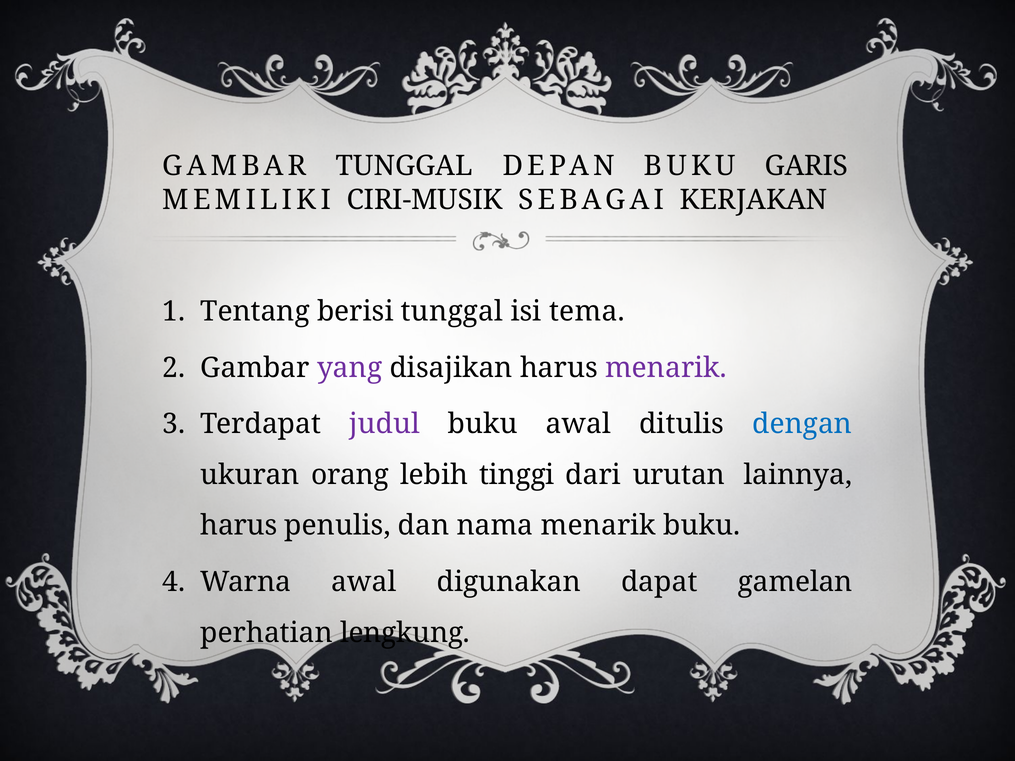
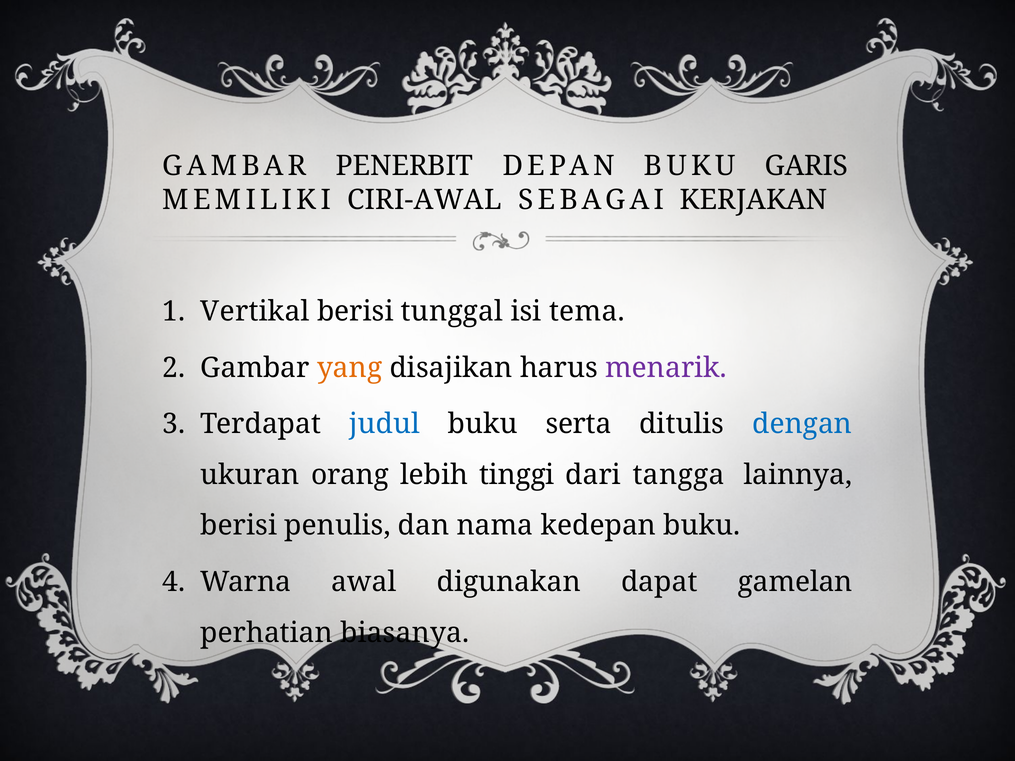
GAMBAR TUNGGAL: TUNGGAL -> PENERBIT (405, 166)
CIRI-MUSIK: CIRI-MUSIK -> CIRI-AWAL (424, 200)
Tentang: Tentang -> Vertikal (255, 312)
yang colour: purple -> orange (350, 368)
judul colour: purple -> blue (385, 424)
buku awal: awal -> serta (579, 424)
urutan: urutan -> tangga (679, 475)
harus: harus -> berisi (239, 526)
nama menarik: menarik -> kedepan (598, 526)
lengkung: lengkung -> biasanya (405, 633)
